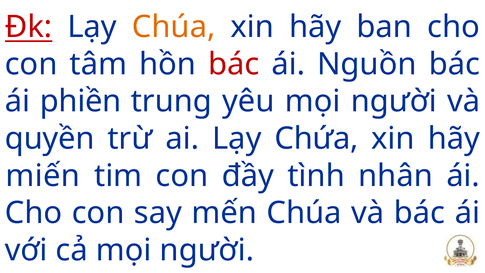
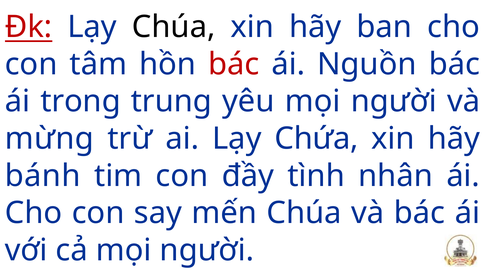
Chúa colour: orange -> black (174, 27)
phiền: phiền -> trong (81, 101)
quyền: quyền -> mừng (49, 139)
miến: miến -> bánh (43, 176)
